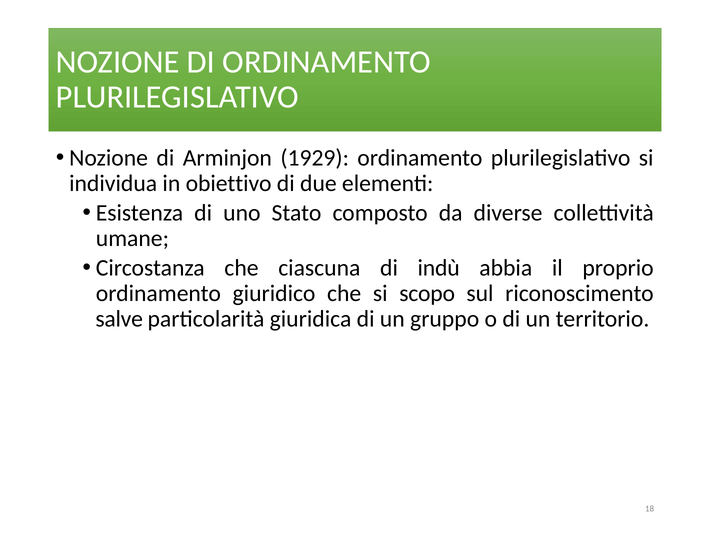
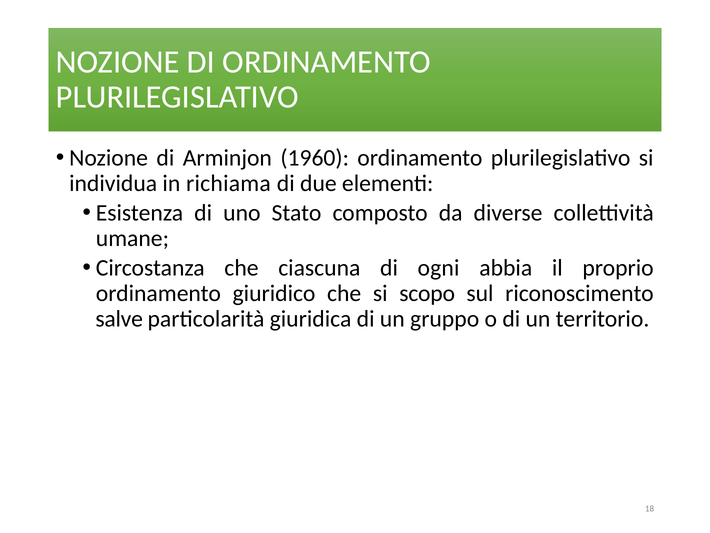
1929: 1929 -> 1960 (315, 158)
obiettivo: obiettivo -> richiama (228, 183)
indù: indù -> ogni (439, 268)
